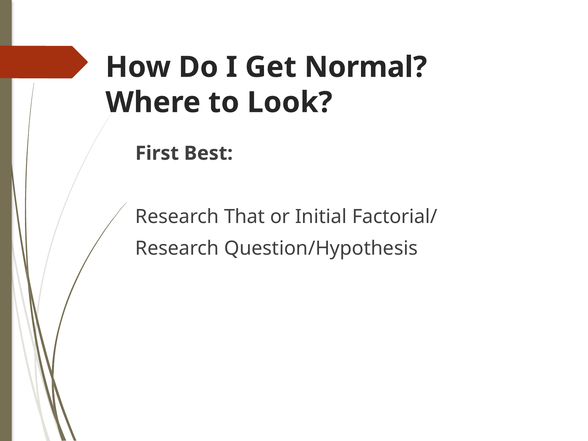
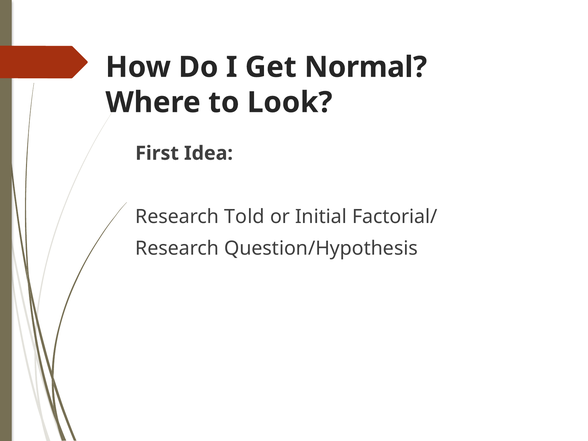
Best: Best -> Idea (208, 153)
That: That -> Told (244, 217)
